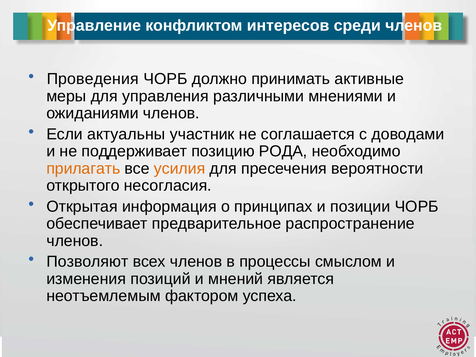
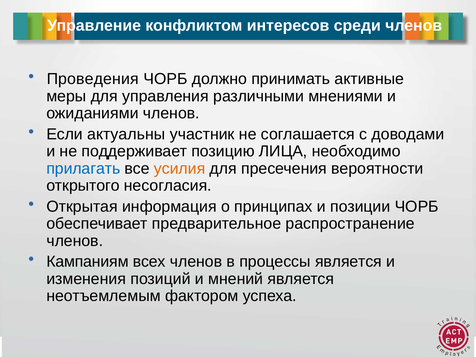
РОДА: РОДА -> ЛИЦА (283, 151)
прилагать colour: orange -> blue (83, 169)
Позволяют: Позволяют -> Кампаниям (88, 262)
процессы смыслом: смыслом -> является (348, 262)
